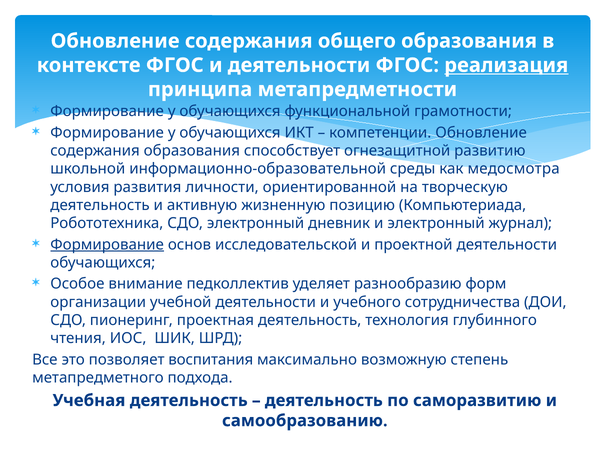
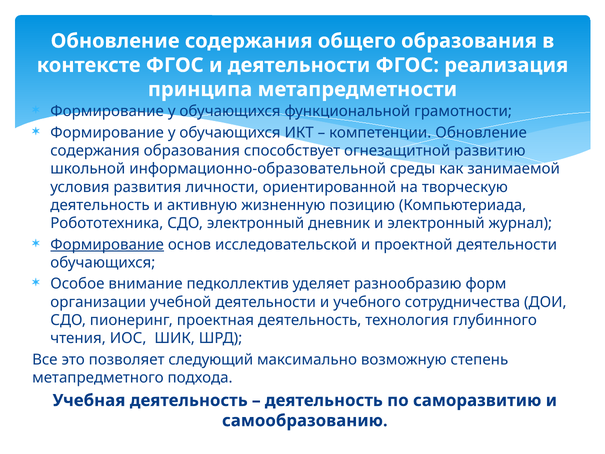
реализация underline: present -> none (506, 65)
медосмотра: медосмотра -> занимаемой (514, 169)
воспитания: воспитания -> следующий (211, 359)
